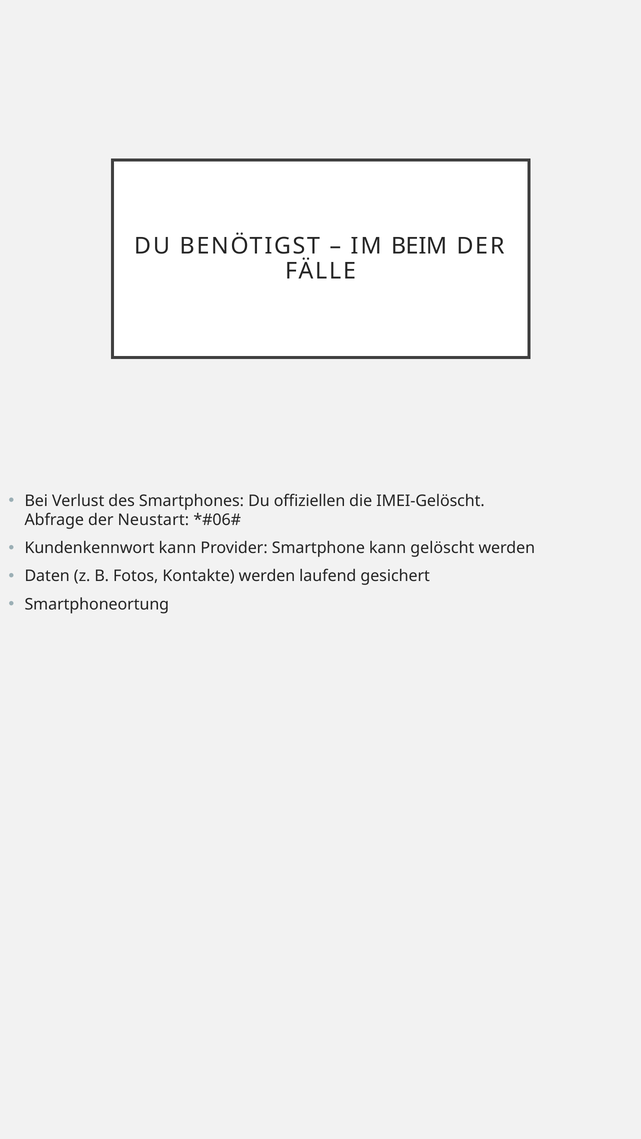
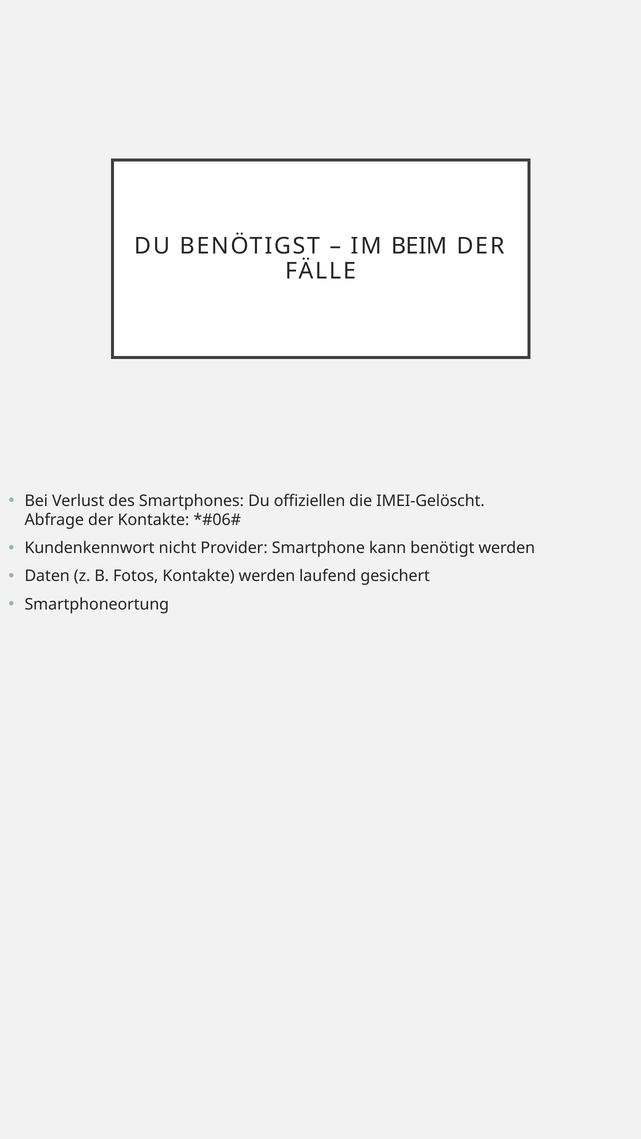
der Neustart: Neustart -> Kontakte (153, 520)
Kundenkennwort kann: kann -> nicht (177, 548)
gelöscht: gelöscht -> benötigt (442, 548)
